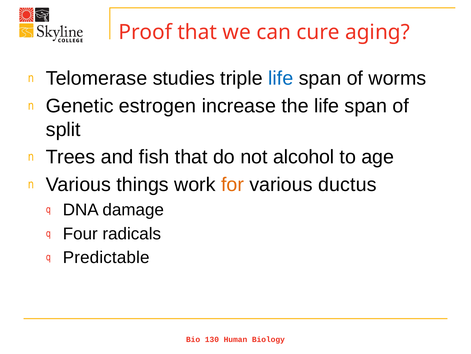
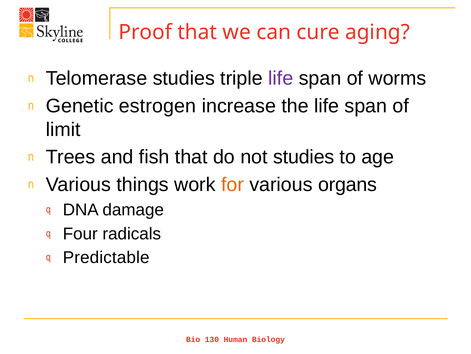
life colour: blue -> purple (281, 78)
split: split -> limit (63, 129)
not alcohol: alcohol -> studies (304, 157)
ductus: ductus -> organs (348, 184)
